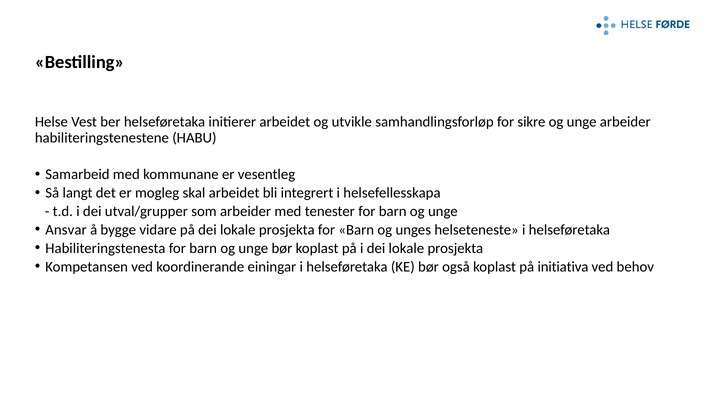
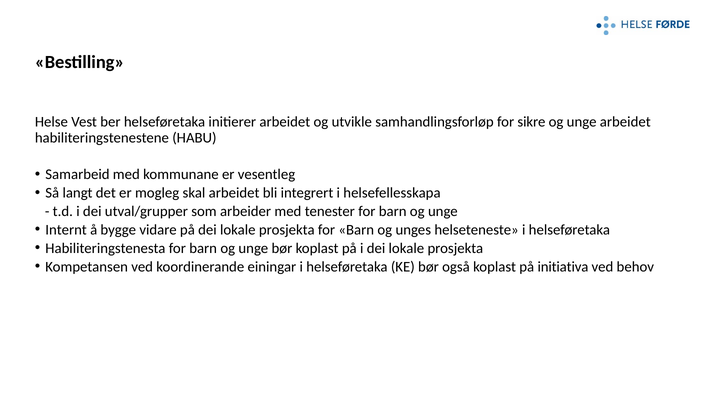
unge arbeider: arbeider -> arbeidet (625, 122)
Ansvar: Ansvar -> Internt (66, 230)
